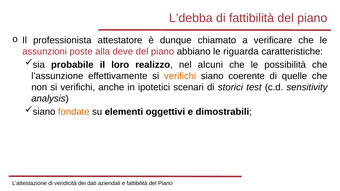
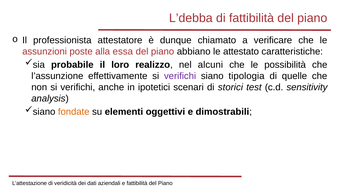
deve: deve -> essa (123, 52)
riguarda: riguarda -> attestato (241, 52)
verifichi colour: orange -> purple (180, 76)
coerente: coerente -> tipologia (247, 76)
